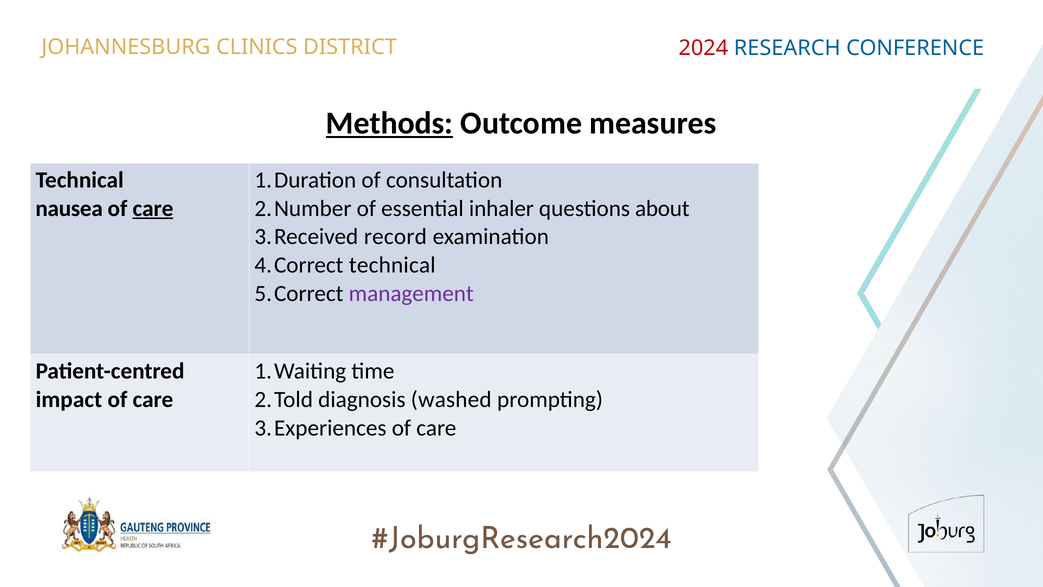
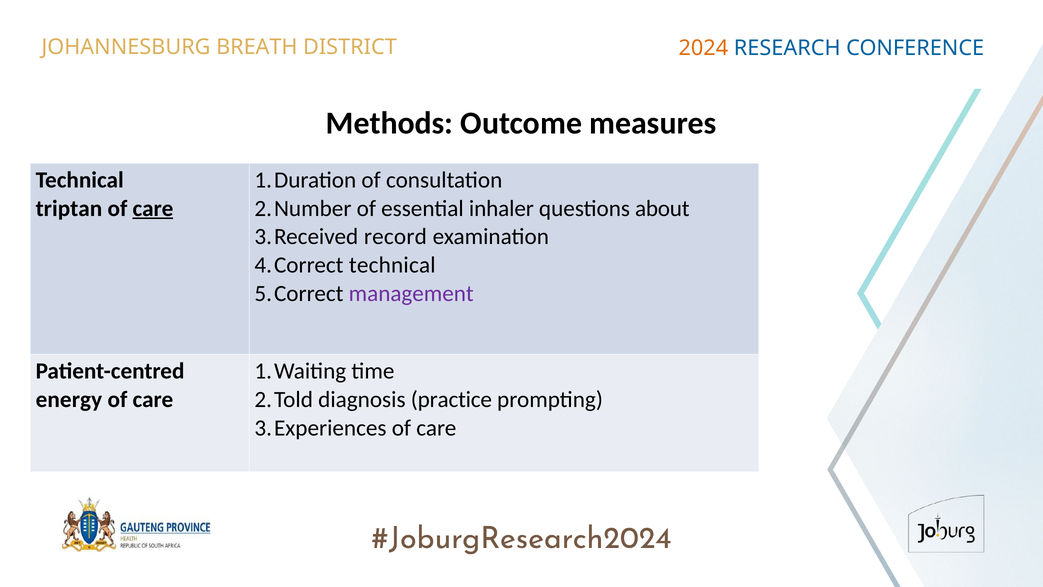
CLINICS: CLINICS -> BREATH (257, 47)
2024 colour: red -> orange (703, 48)
Methods underline: present -> none (390, 123)
nausea: nausea -> triptan (69, 208)
impact: impact -> energy (69, 399)
washed: washed -> practice (451, 399)
